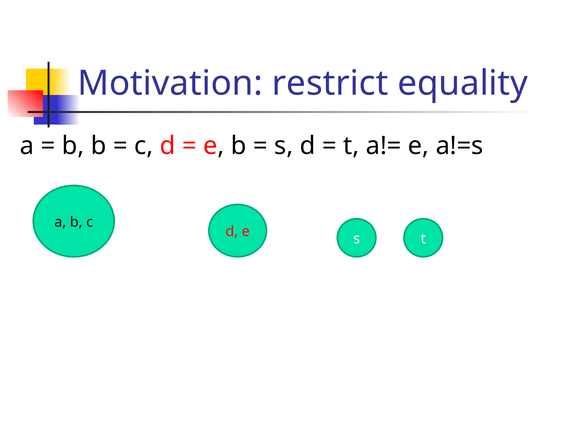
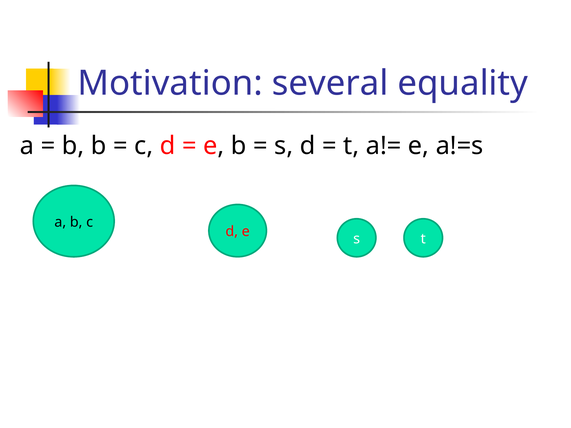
restrict: restrict -> several (330, 83)
